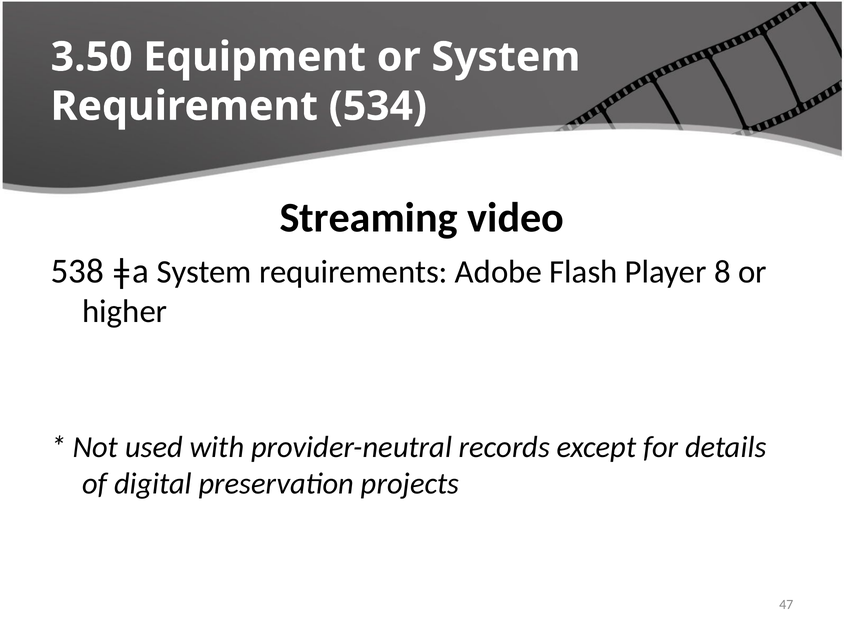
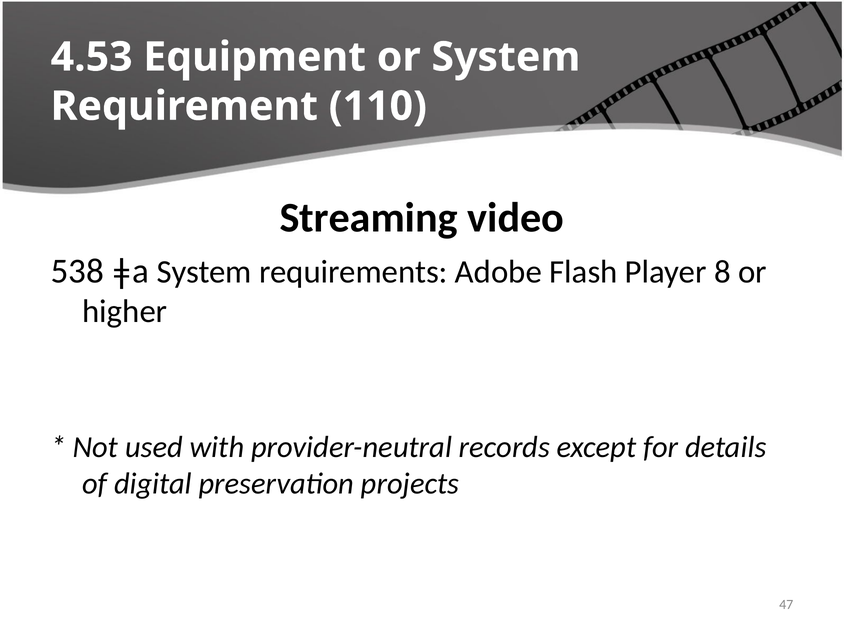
3.50: 3.50 -> 4.53 (92, 57)
534: 534 -> 110 (378, 106)
